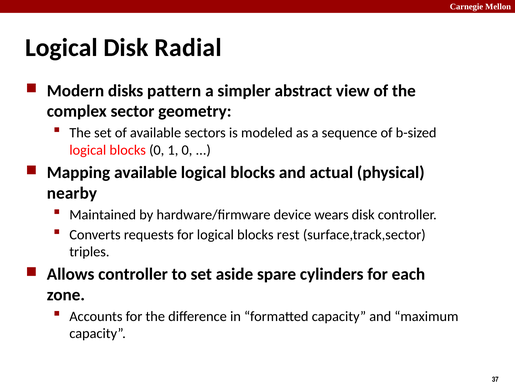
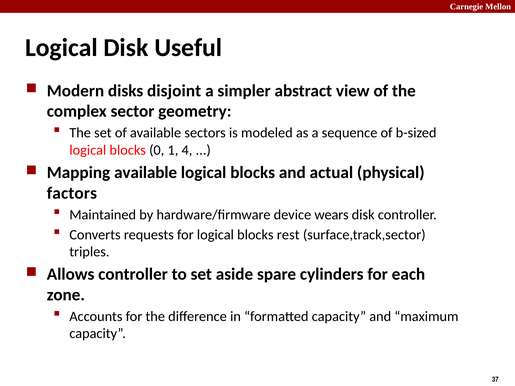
Radial: Radial -> Useful (188, 48)
pattern: pattern -> disjoint (174, 91)
1 0: 0 -> 4 (187, 150)
nearby: nearby -> factors (72, 193)
